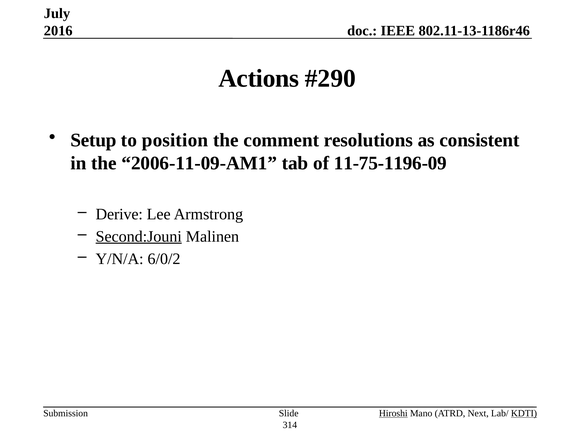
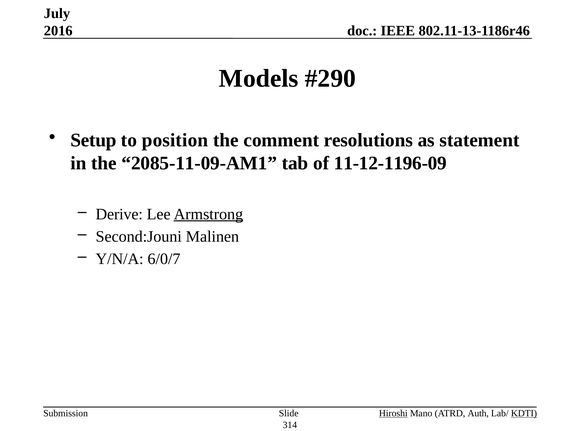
Actions: Actions -> Models (259, 78)
consistent: consistent -> statement (479, 140)
2006-11-09-AM1: 2006-11-09-AM1 -> 2085-11-09-AM1 (199, 163)
11-75-1196-09: 11-75-1196-09 -> 11-12-1196-09 (390, 163)
Armstrong underline: none -> present (208, 214)
Second:Jouni underline: present -> none (139, 237)
6/0/2: 6/0/2 -> 6/0/7 (164, 259)
Next: Next -> Auth (478, 414)
